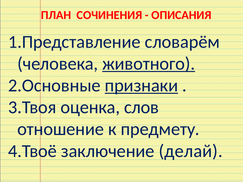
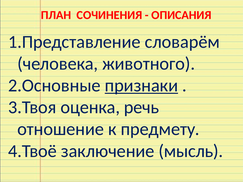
животного underline: present -> none (149, 64)
слов: слов -> речь (141, 107)
делай: делай -> мысль (191, 151)
